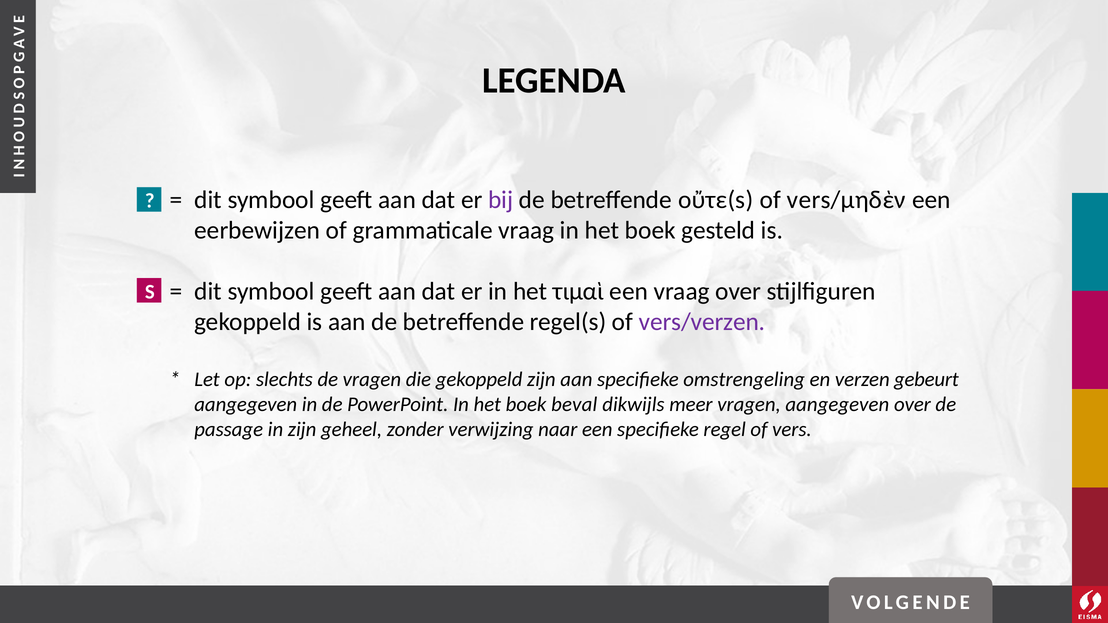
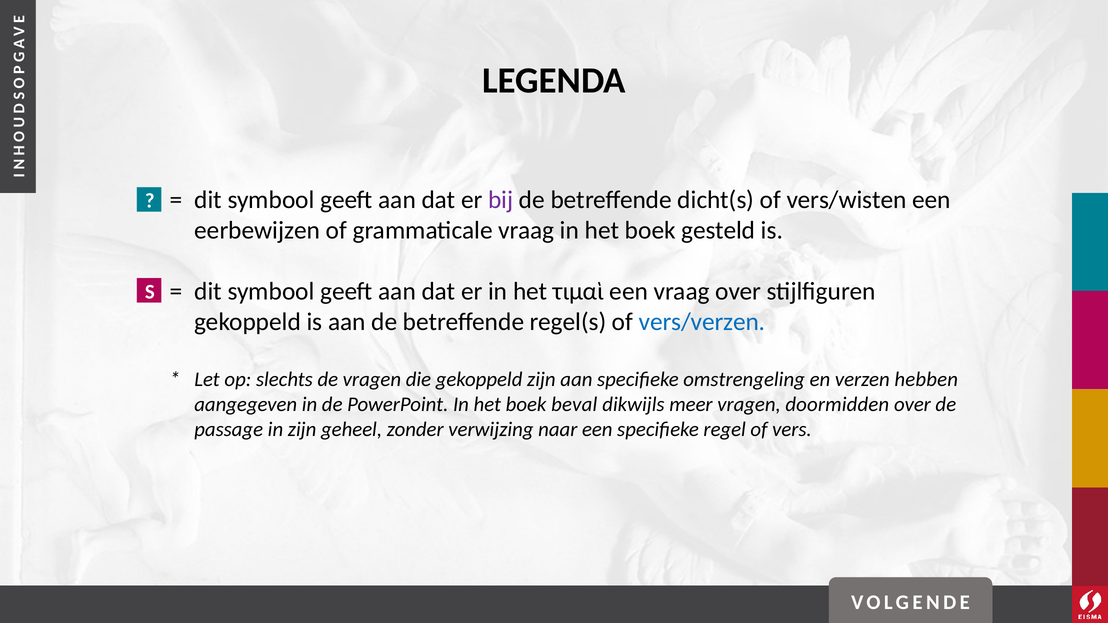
οὔτε(s: οὔτε(s -> dicht(s (716, 200)
vers/μηδὲν: vers/μηδὲν -> vers/wisten (847, 200)
vers/verzen colour: purple -> blue (702, 322)
gebeurt: gebeurt -> hebben (926, 380)
vragen aangegeven: aangegeven -> doormidden (837, 405)
